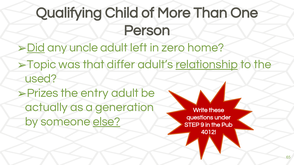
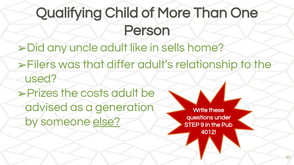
Did underline: present -> none (36, 48)
left: left -> like (139, 48)
zero: zero -> sells (173, 48)
Topic: Topic -> Filers (41, 64)
relationship underline: present -> none (207, 64)
entry: entry -> costs (95, 93)
actually: actually -> advised (46, 107)
